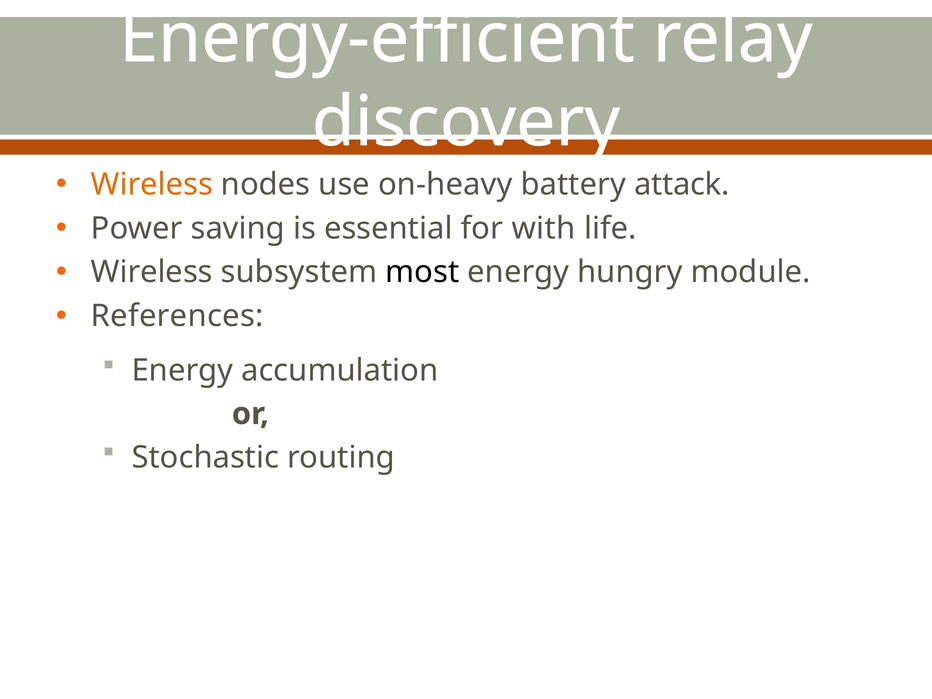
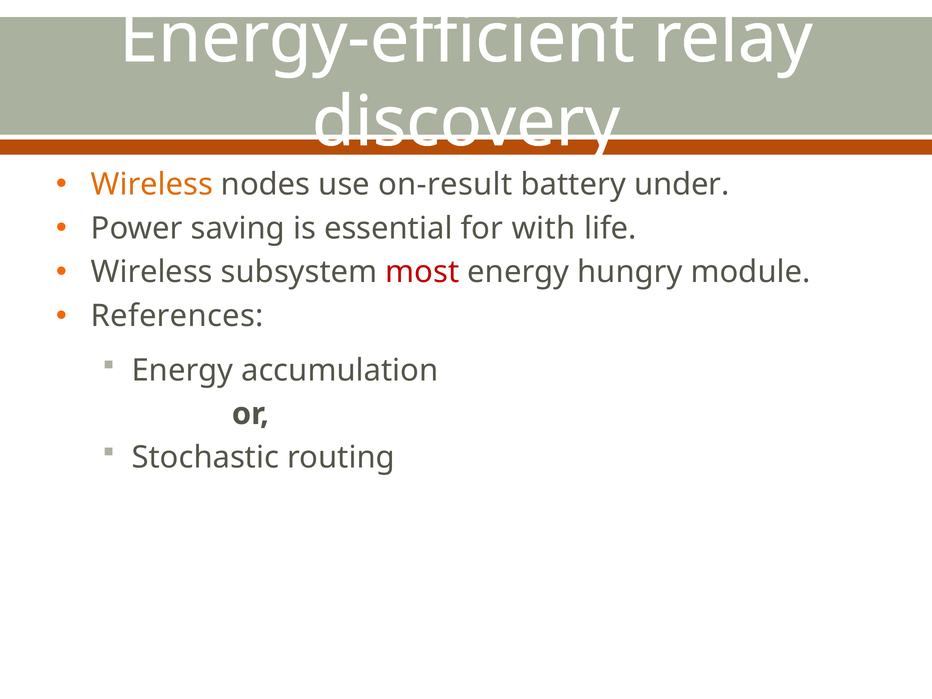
on-heavy: on-heavy -> on-result (445, 184)
attack: attack -> under (682, 184)
most colour: black -> red (422, 272)
